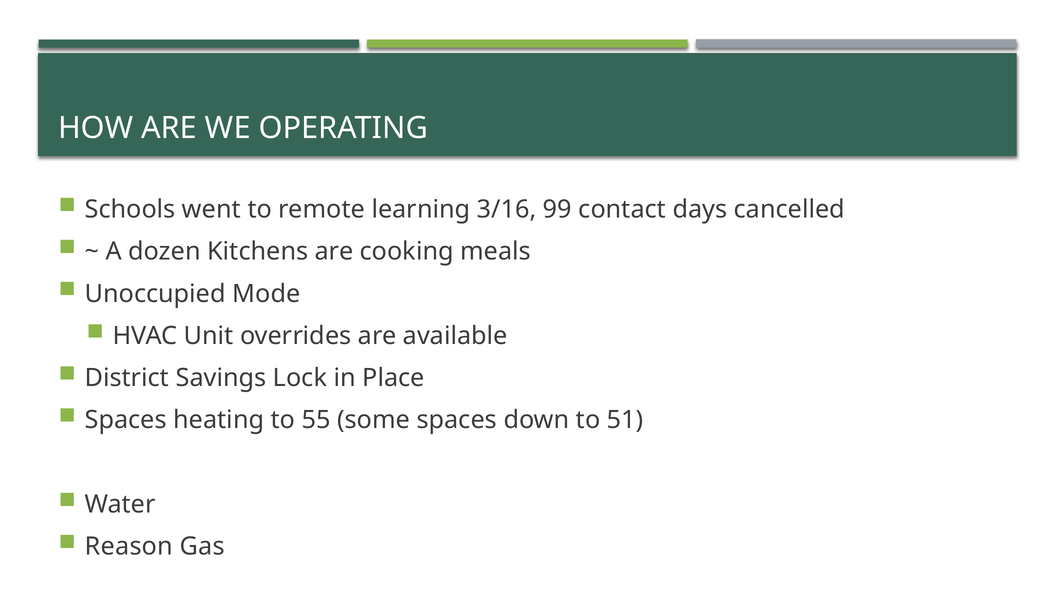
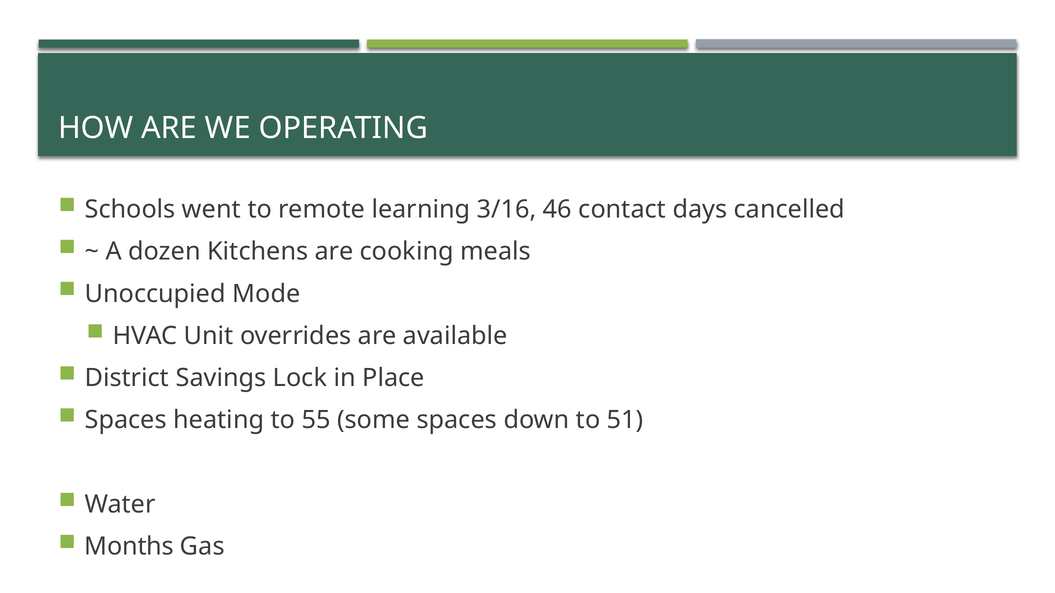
99: 99 -> 46 (557, 210)
Reason: Reason -> Months (129, 547)
